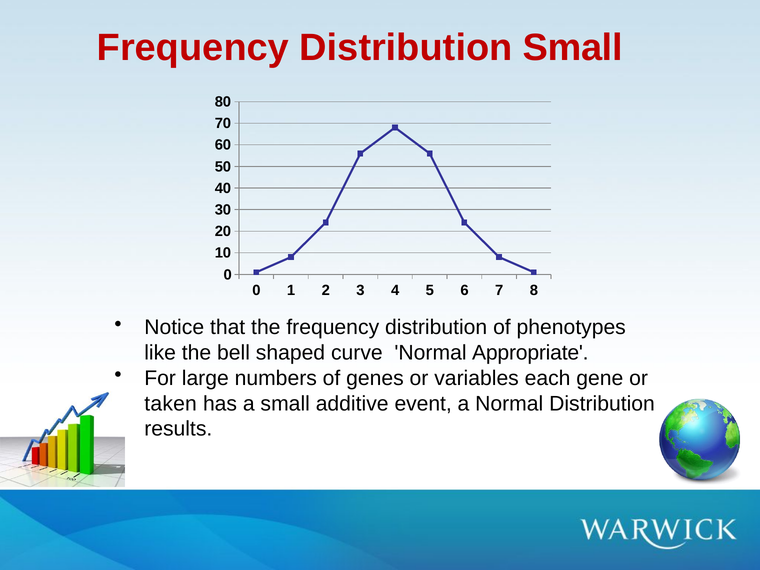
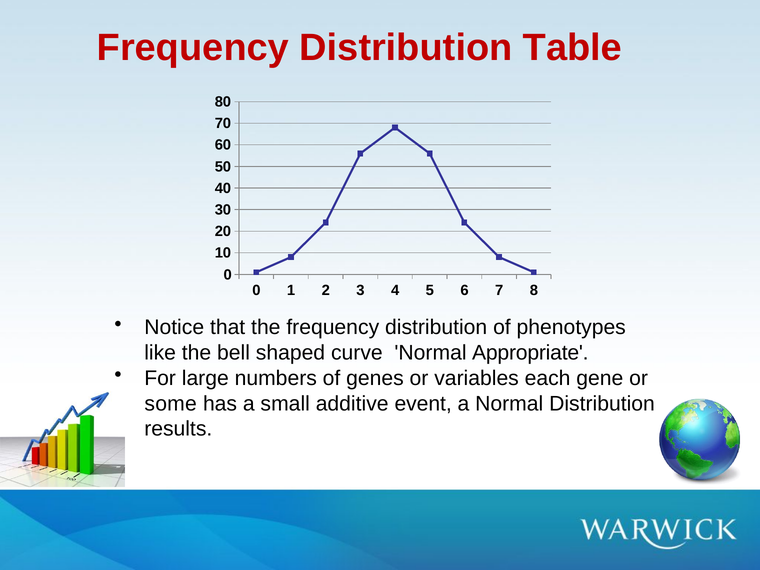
Distribution Small: Small -> Table (573, 48)
taken: taken -> some (171, 404)
